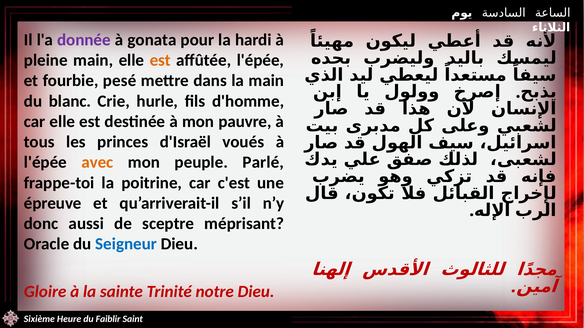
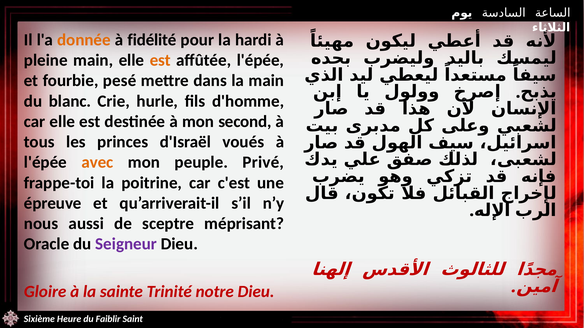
donnée colour: purple -> orange (84, 40)
gonata: gonata -> fidélité (152, 40)
pauvre: pauvre -> second (245, 122)
Parlé: Parlé -> Privé (263, 163)
donc: donc -> nous (41, 224)
Seigneur colour: blue -> purple (126, 244)
